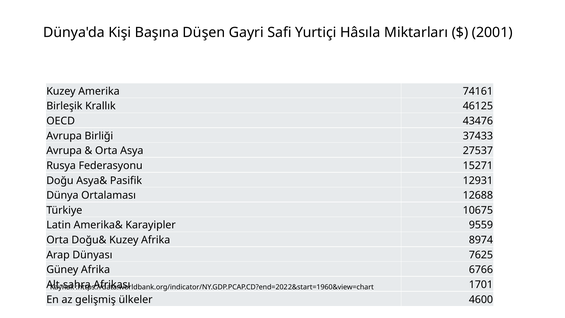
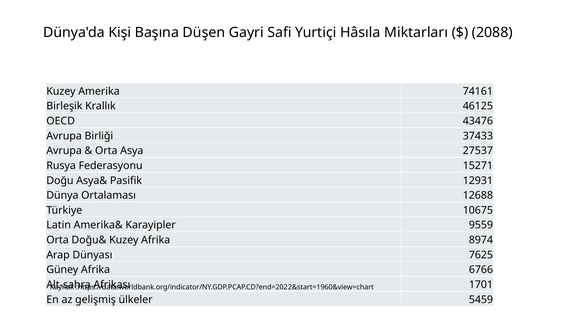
2001: 2001 -> 2088 (492, 32)
4600: 4600 -> 5459 (481, 299)
